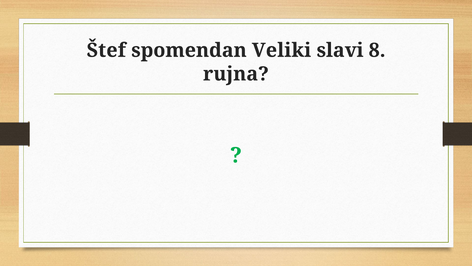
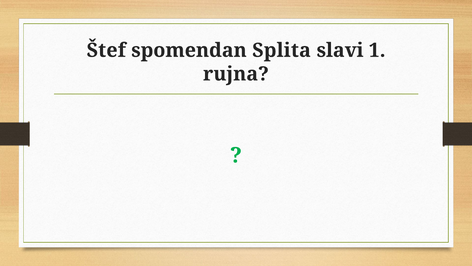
Veliki: Veliki -> Splita (282, 50)
8: 8 -> 1 (377, 50)
